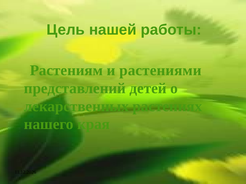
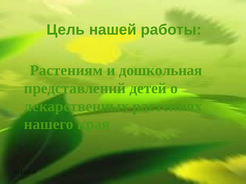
растениями: растениями -> дошкольная (161, 70)
